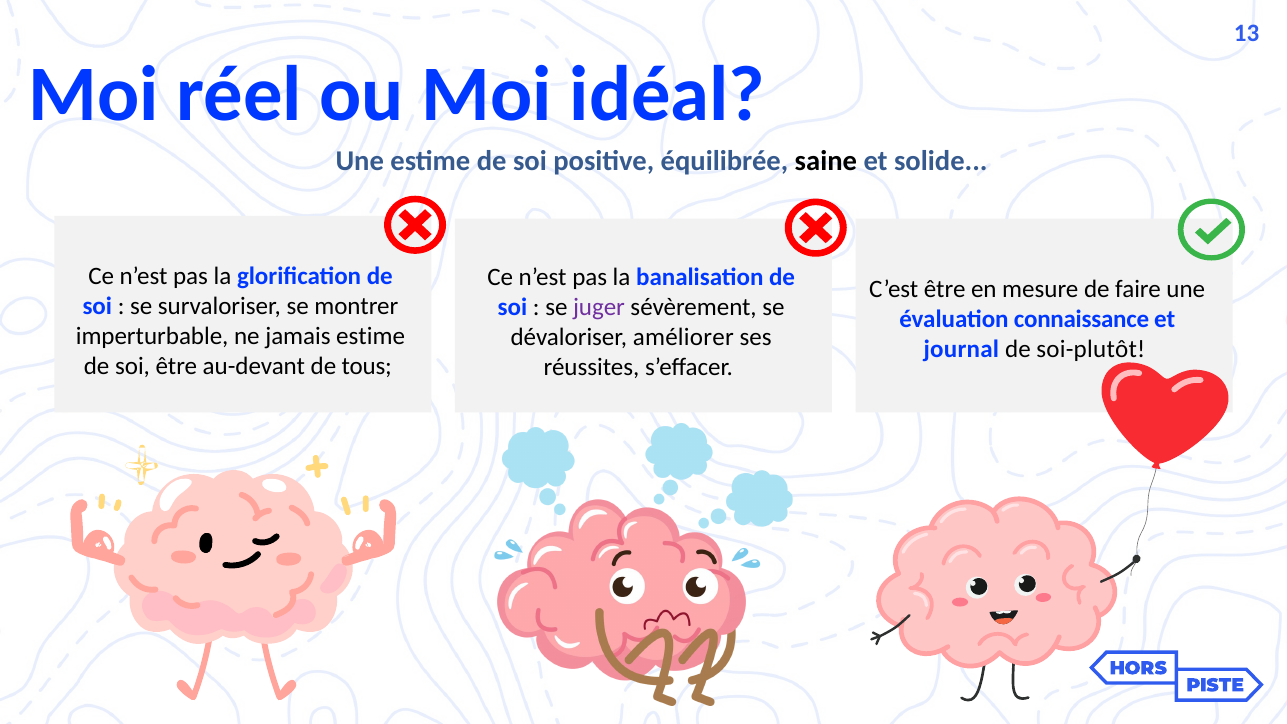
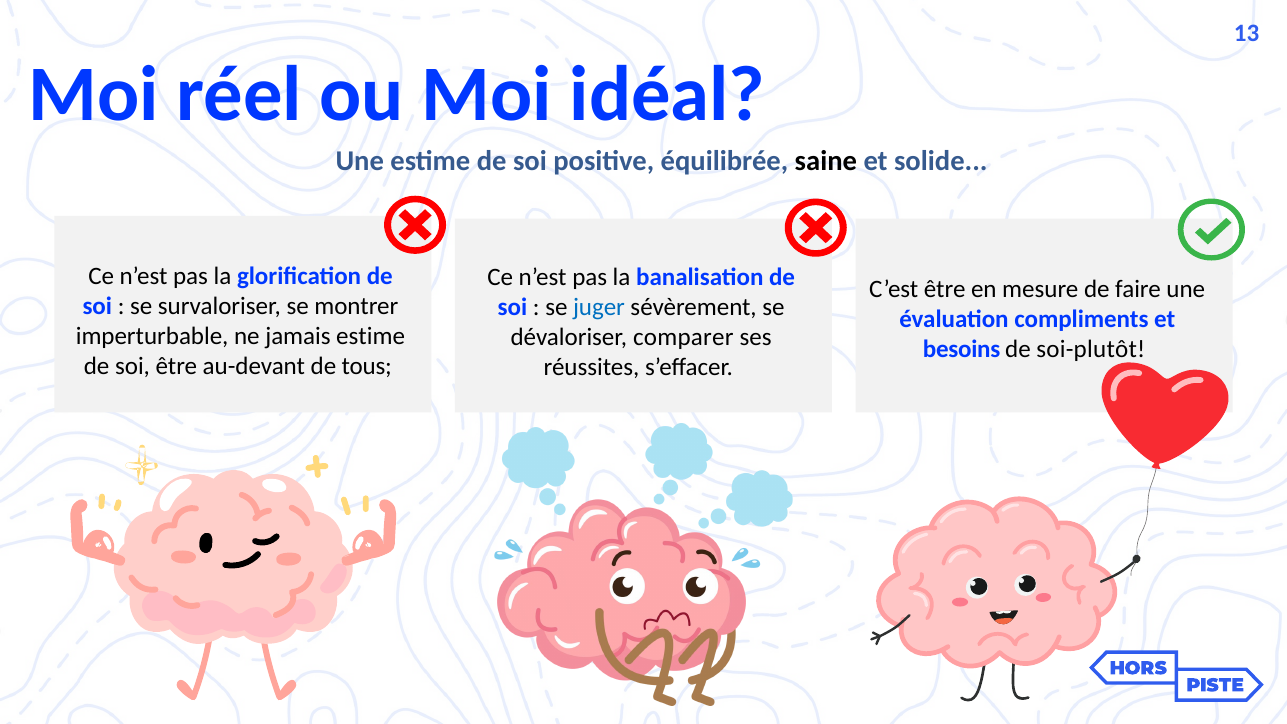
juger colour: purple -> blue (599, 307)
connaissance: connaissance -> compliments (1081, 319)
améliorer: améliorer -> comparer (683, 337)
journal: journal -> besoins (962, 349)
